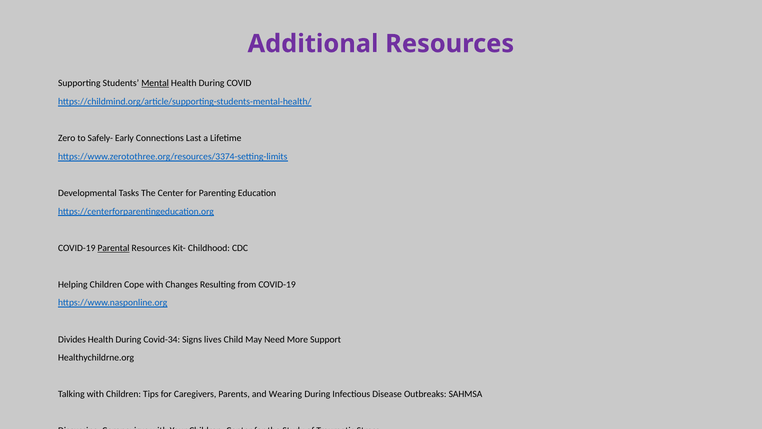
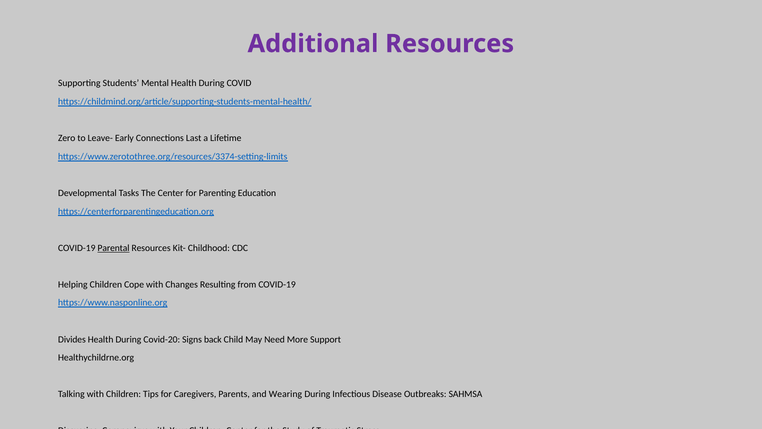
Mental underline: present -> none (155, 83)
Safely-: Safely- -> Leave- (100, 138)
Covid-34: Covid-34 -> Covid-20 (162, 339)
lives: lives -> back (213, 339)
